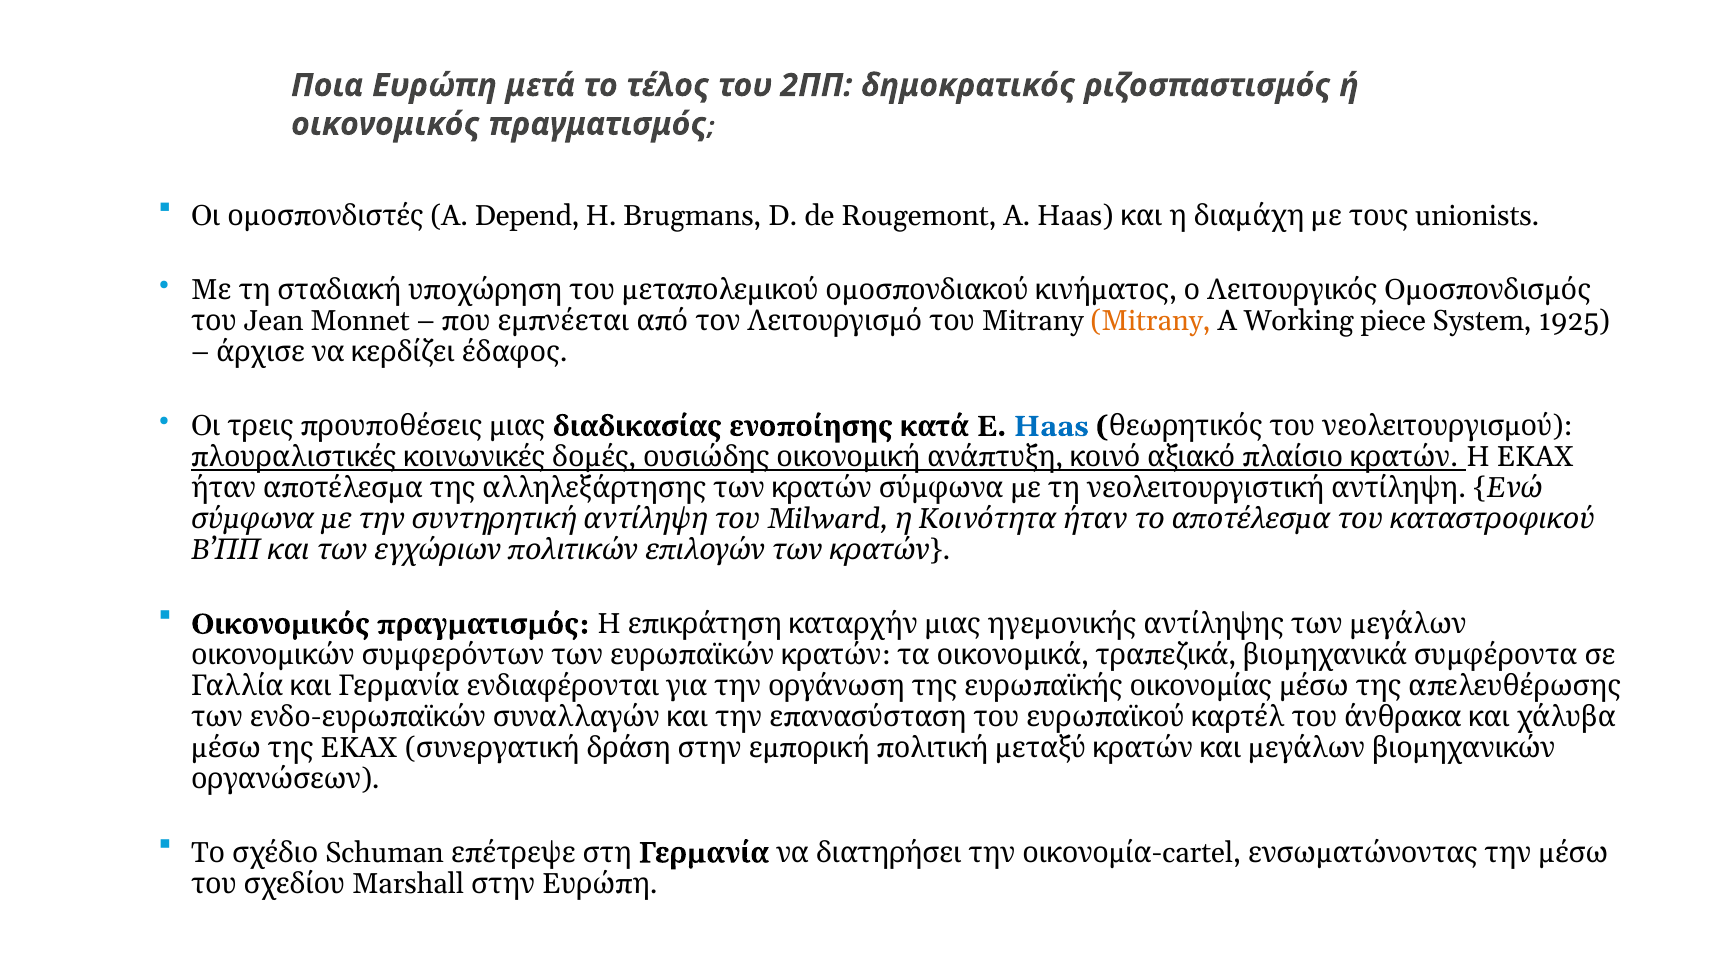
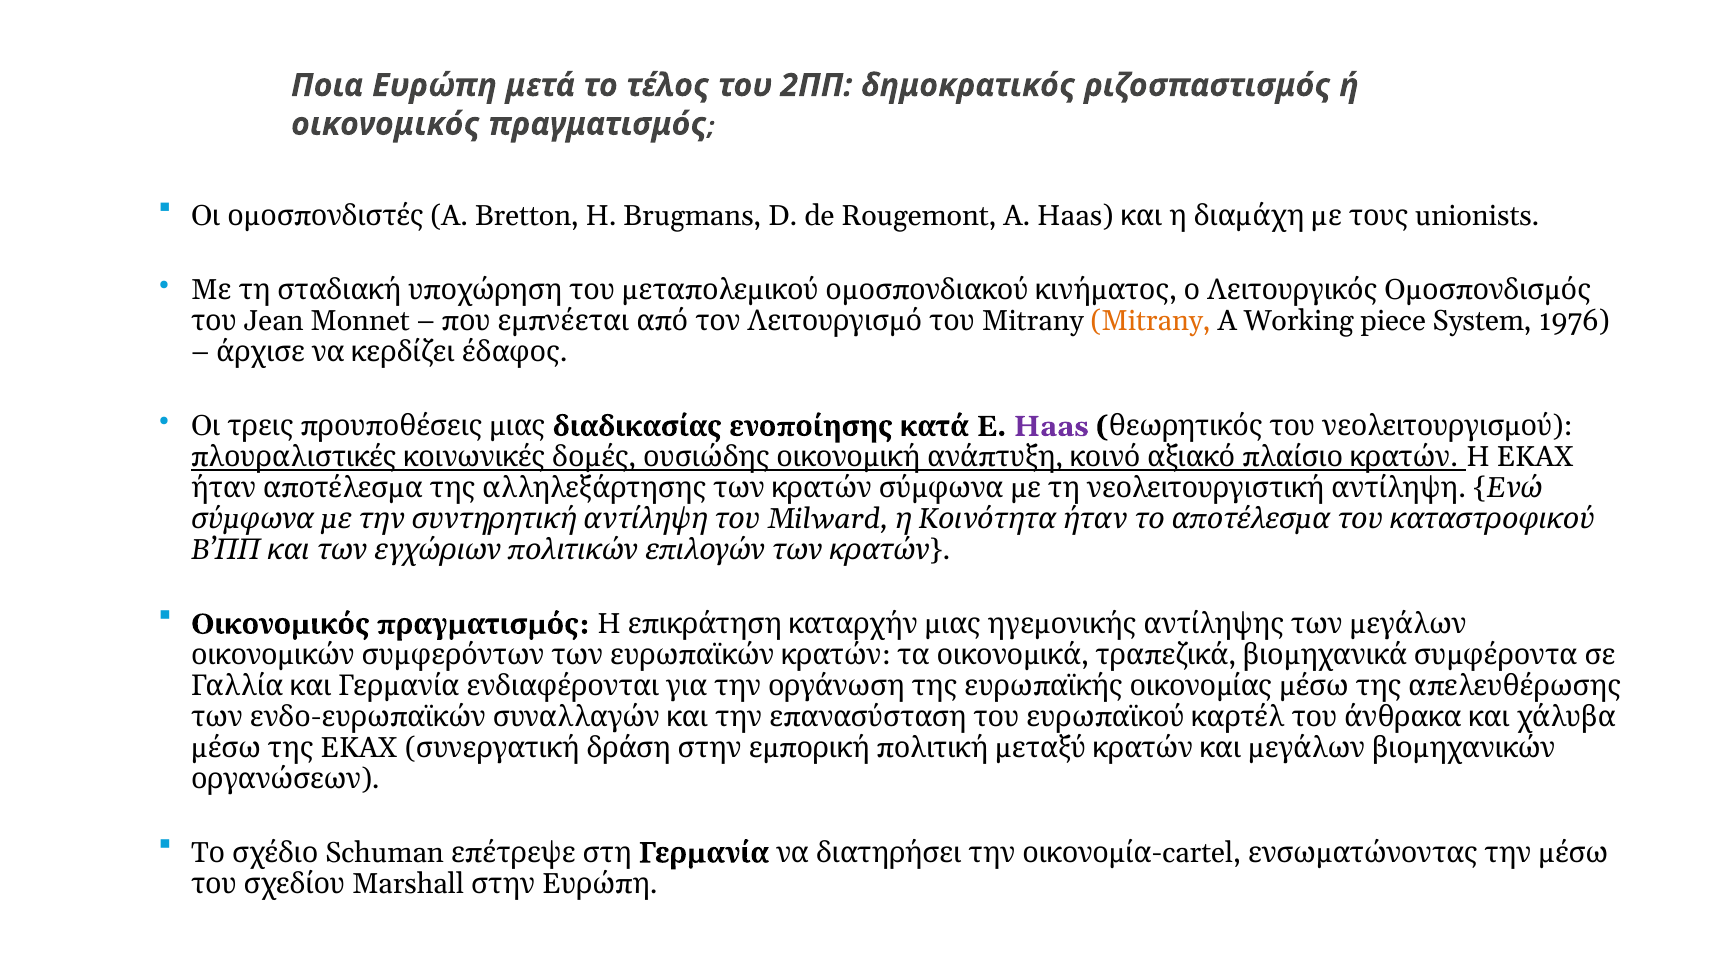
Depend: Depend -> Bretton (527, 216)
1925: 1925 -> 1976 (1574, 321)
Haas colour: blue -> purple (1051, 426)
